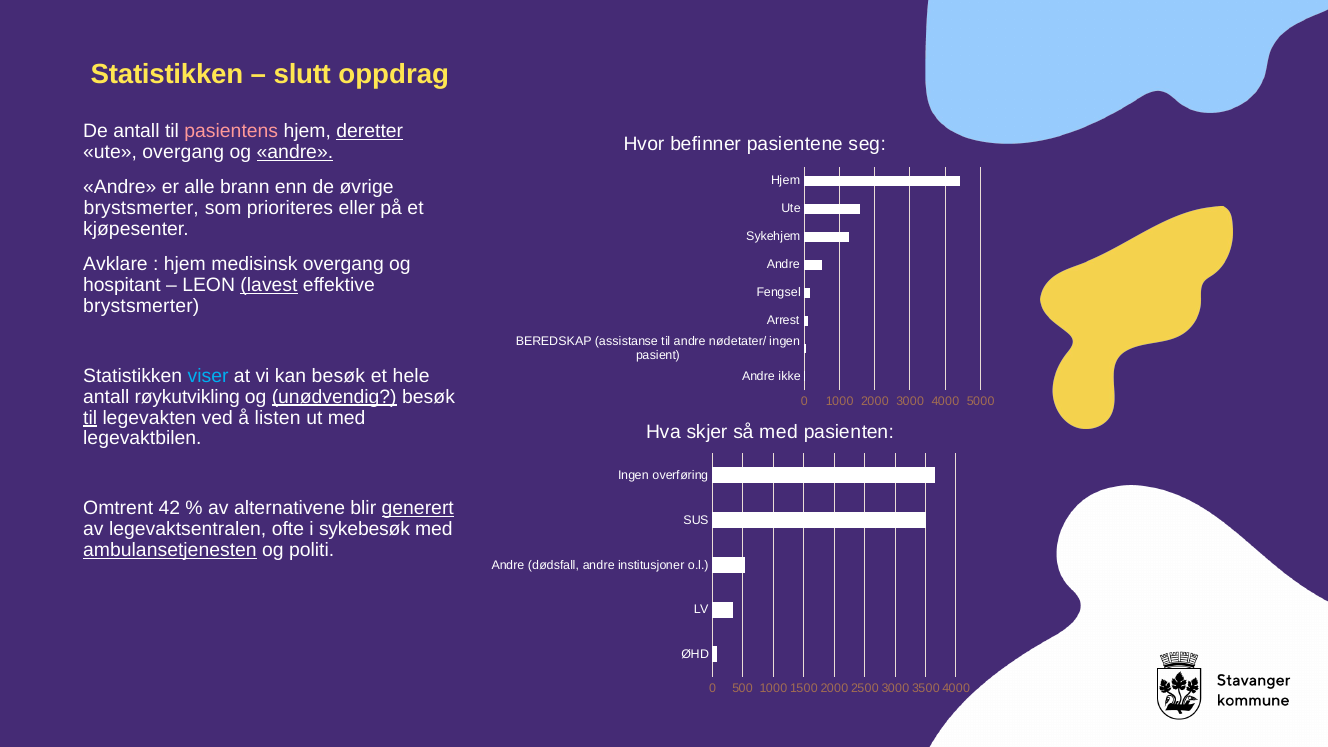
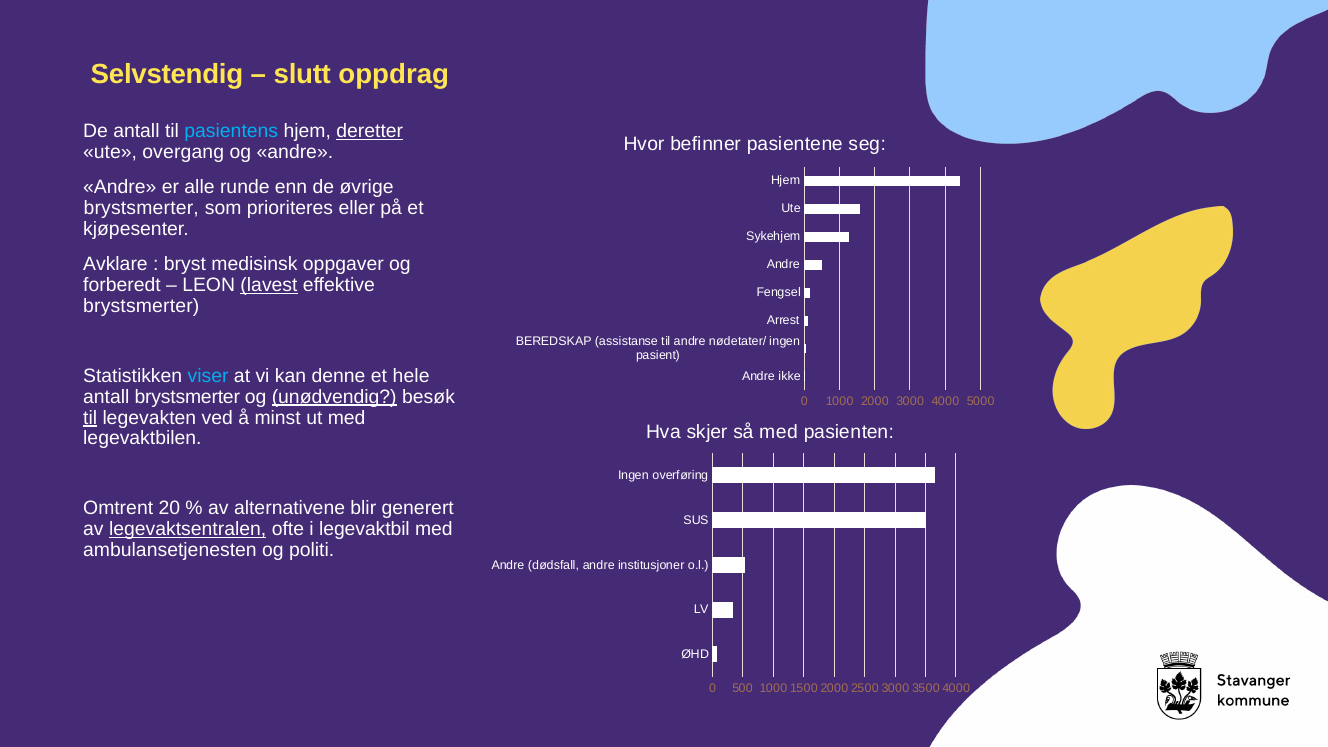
Statistikken: Statistikken -> Selvstendig (167, 74)
pasientens colour: pink -> light blue (231, 132)
andre underline: present -> none (295, 152)
brann: brann -> runde (245, 187)
hjem: hjem -> bryst (185, 264)
medisinsk overgang: overgang -> oppgaver (343, 264)
hospitant: hospitant -> forberedt (122, 285)
kan besøk: besøk -> denne (338, 376)
antall røykutvikling: røykutvikling -> brystsmerter (187, 397)
listen: listen -> minst (278, 418)
42: 42 -> 20 (169, 508)
generert underline: present -> none (418, 508)
legevaktsentralen underline: none -> present (188, 529)
sykebesøk: sykebesøk -> legevaktbil (364, 529)
ambulansetjenesten underline: present -> none (170, 550)
